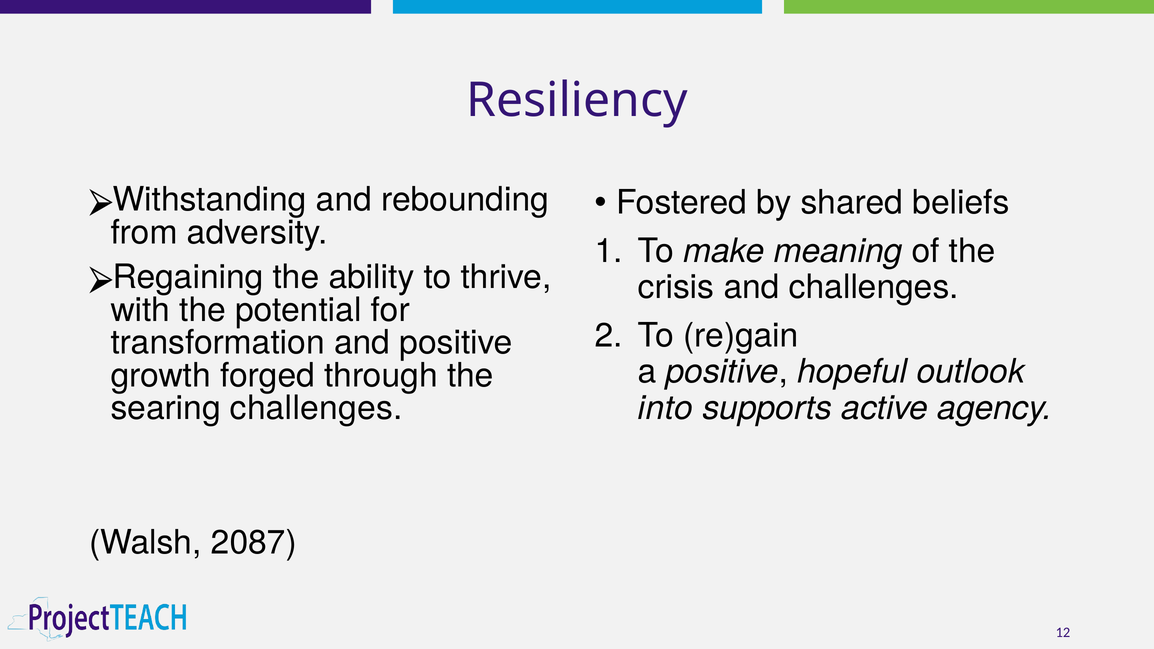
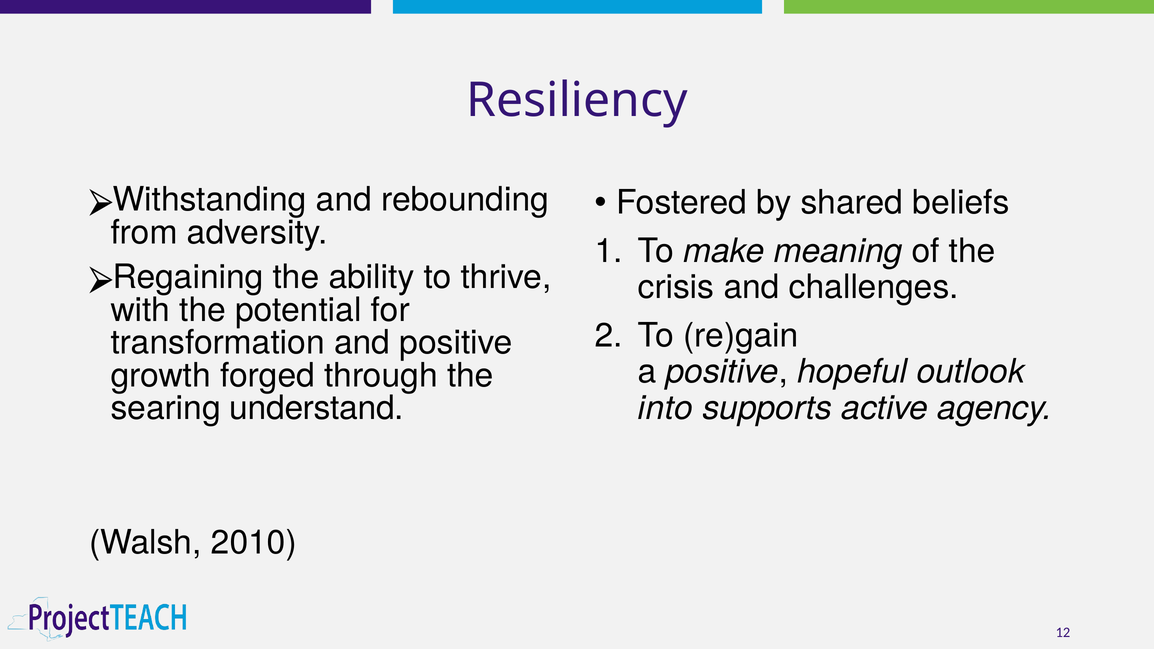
searing challenges: challenges -> understand (317, 408)
2087: 2087 -> 2010 (254, 543)
